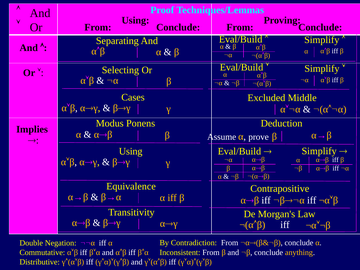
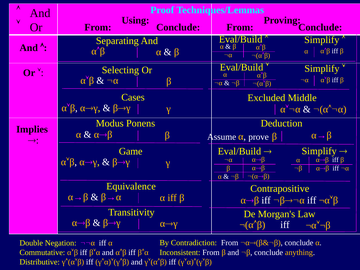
Using: Using -> Game (131, 151)
